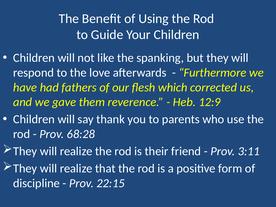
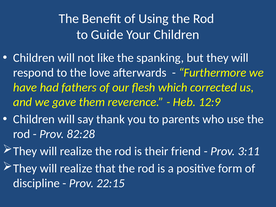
68:28: 68:28 -> 82:28 (81, 134)
